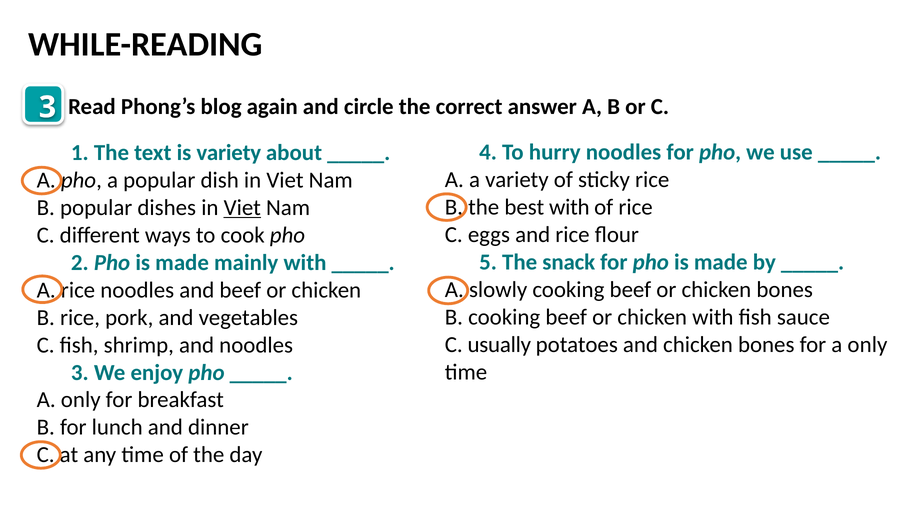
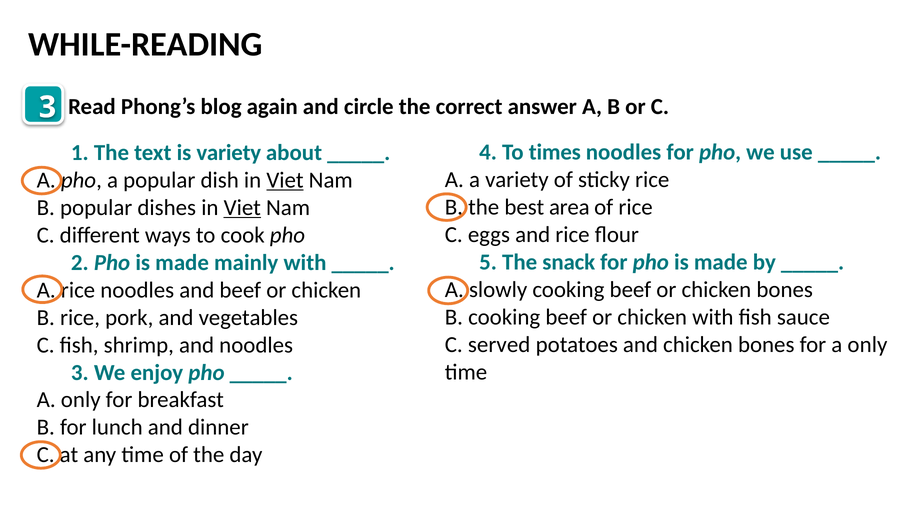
hurry: hurry -> times (555, 152)
Viet underline: none -> present (285, 180)
best with: with -> area (569, 207)
usually: usually -> served (499, 345)
